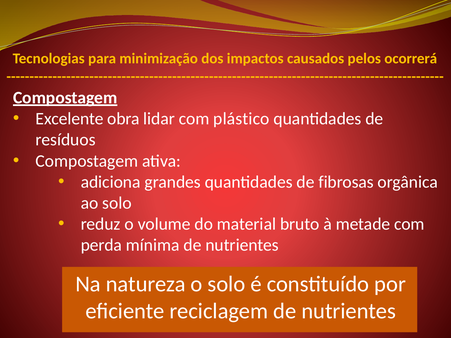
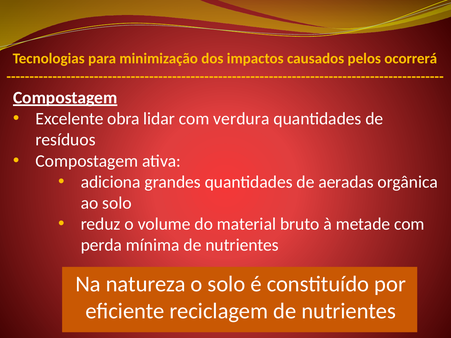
plástico: plástico -> verdura (241, 119)
fibrosas: fibrosas -> aeradas (346, 182)
